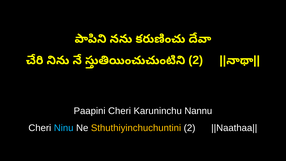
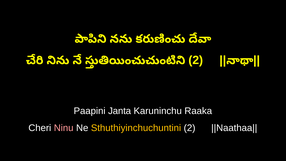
Paapini Cheri: Cheri -> Janta (120, 111)
Nannu: Nannu -> Raaka (198, 111)
Ninu colour: light blue -> pink (64, 128)
